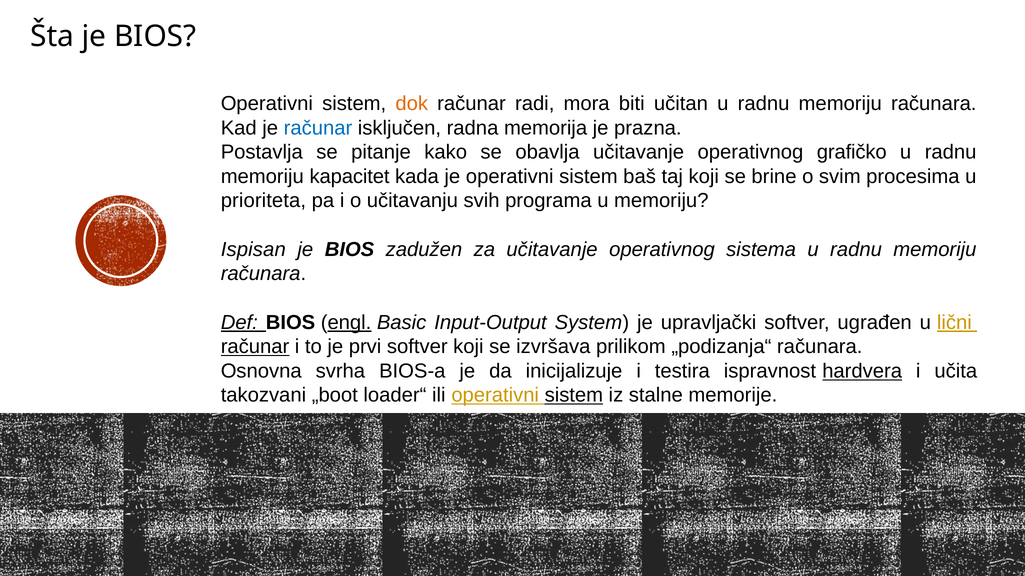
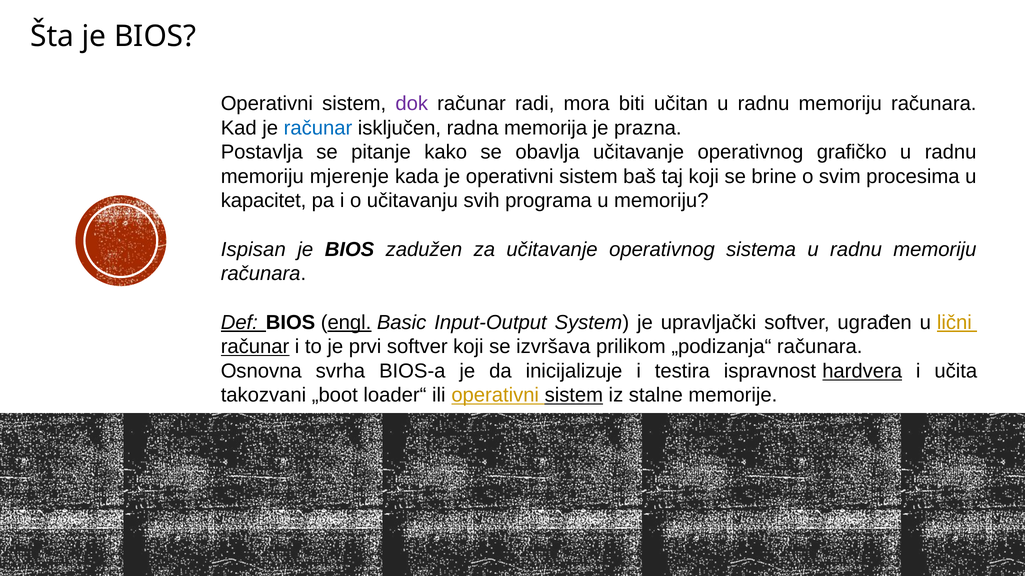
dok colour: orange -> purple (412, 104)
kapacitet: kapacitet -> mjerenje (349, 177)
prioriteta: prioriteta -> kapacitet (263, 201)
